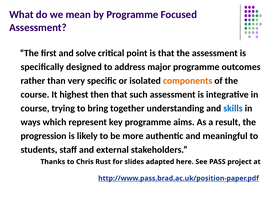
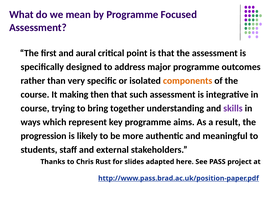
solve: solve -> aural (86, 53)
highest: highest -> making (74, 95)
skills colour: blue -> purple (233, 108)
